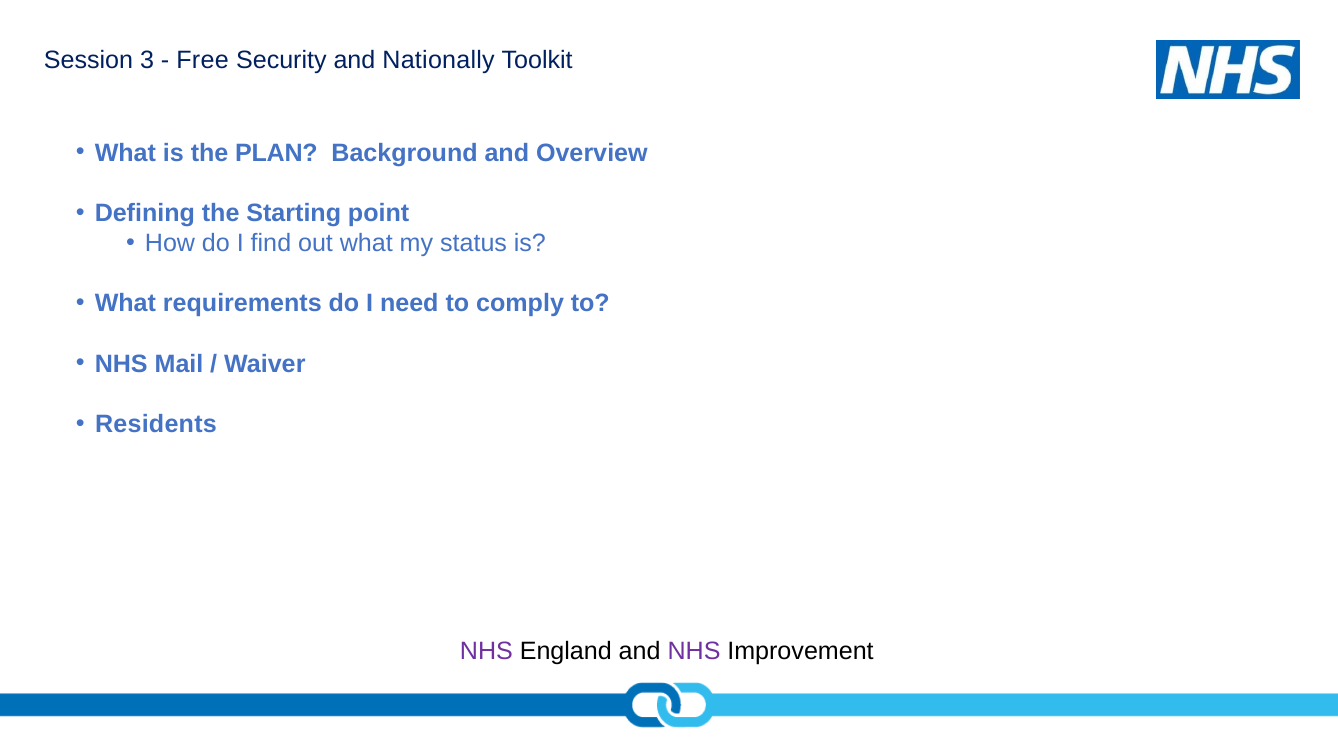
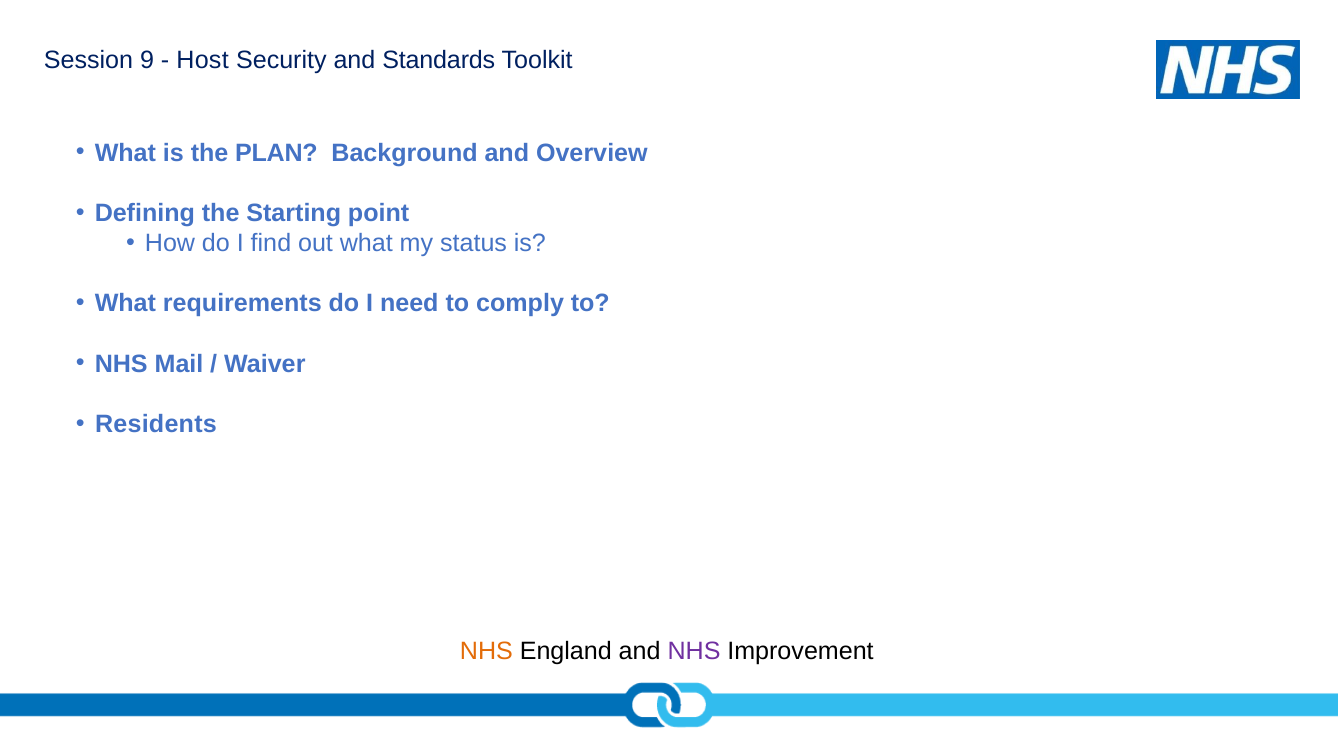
3: 3 -> 9 (147, 60)
Free: Free -> Host (203, 60)
Nationally: Nationally -> Standards (439, 60)
NHS colour: purple -> orange (486, 651)
